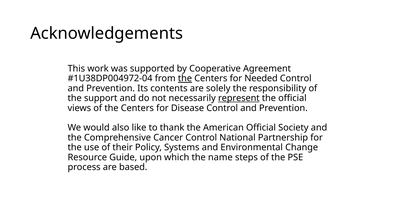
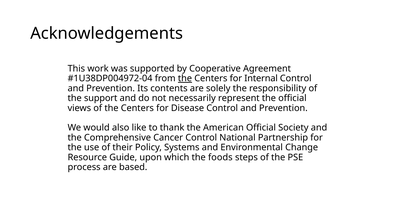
Needed: Needed -> Internal (261, 78)
represent underline: present -> none (239, 98)
name: name -> foods (220, 157)
